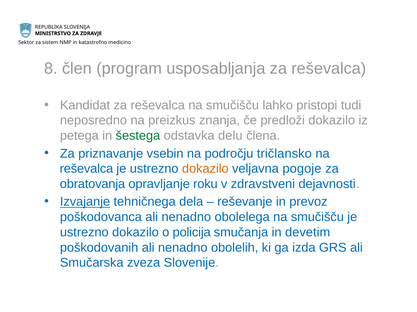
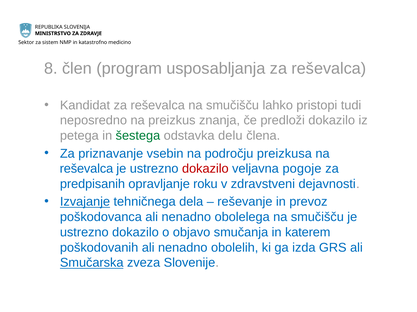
tričlansko: tričlansko -> preizkusa (284, 154)
dokazilo colour: orange -> red (205, 169)
obratovanja: obratovanja -> predpisanih (92, 184)
policija: policija -> objavo (192, 233)
devetim: devetim -> katerem (308, 233)
Smučarska underline: none -> present (92, 263)
